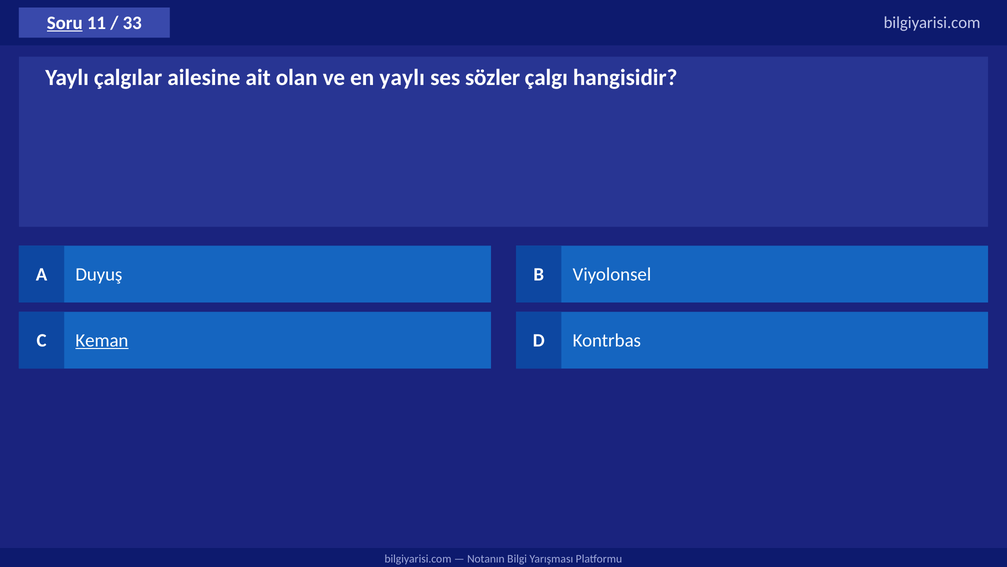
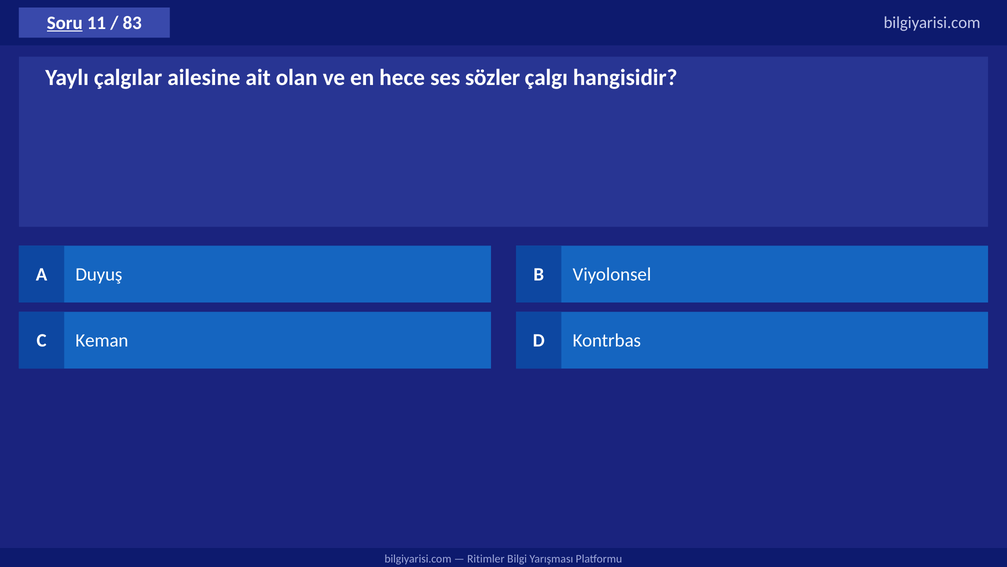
33: 33 -> 83 (132, 23)
en yaylı: yaylı -> hece (402, 78)
Keman underline: present -> none (102, 340)
Notanın: Notanın -> Ritimler (486, 559)
